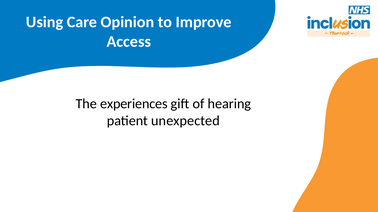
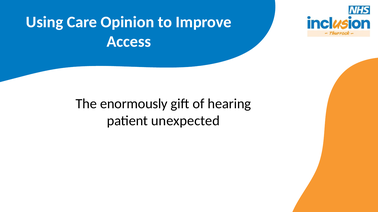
experiences: experiences -> enormously (134, 104)
